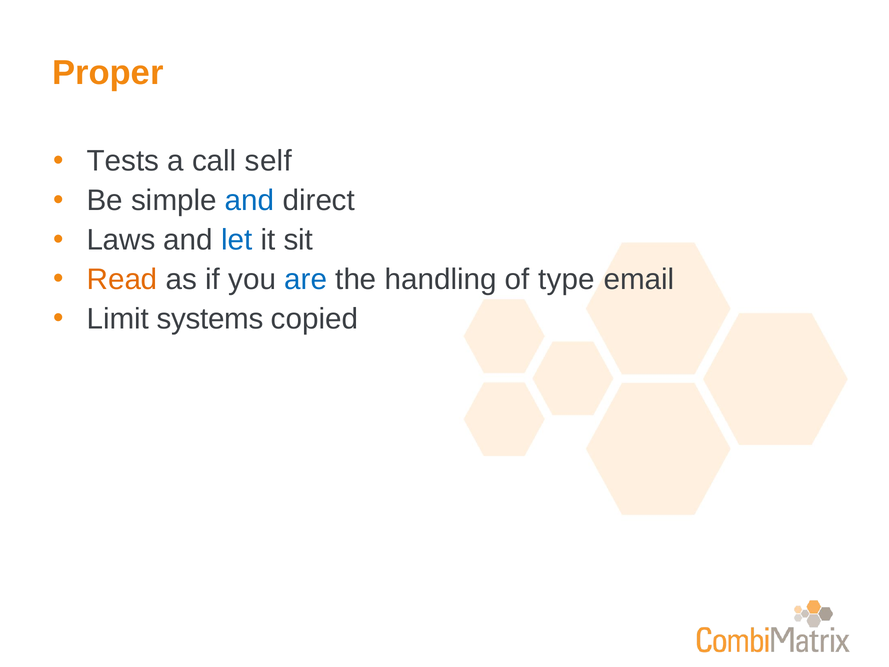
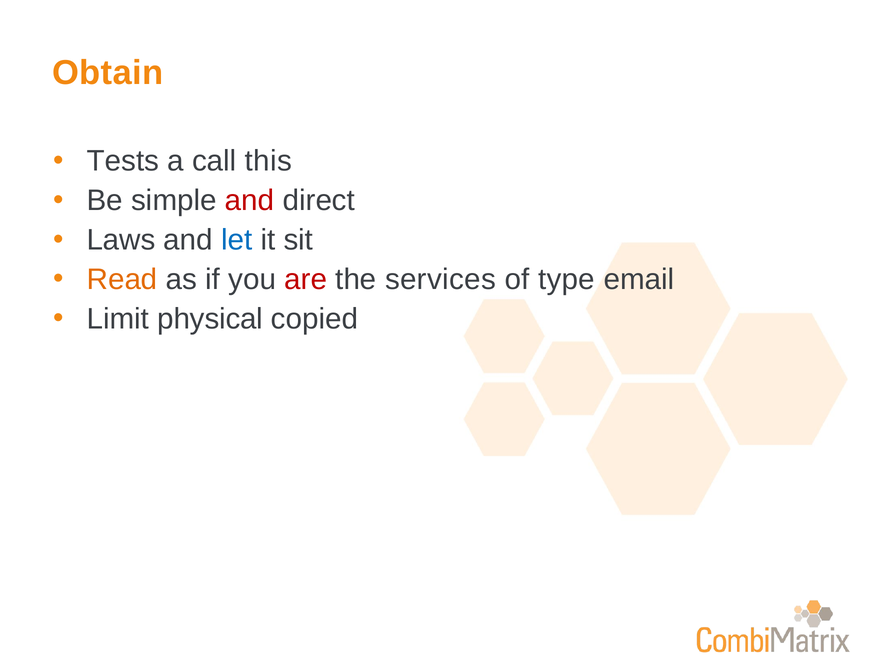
Proper: Proper -> Obtain (108, 73)
self: self -> this (268, 161)
and colour: blue -> red (250, 200)
are colour: blue -> red (306, 279)
handling: handling -> services (440, 279)
systems: systems -> physical (210, 319)
